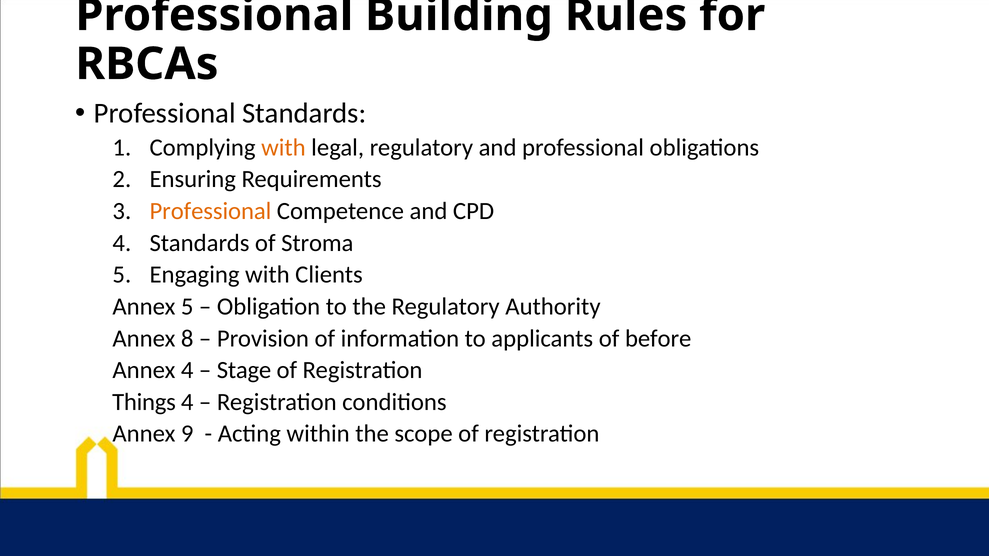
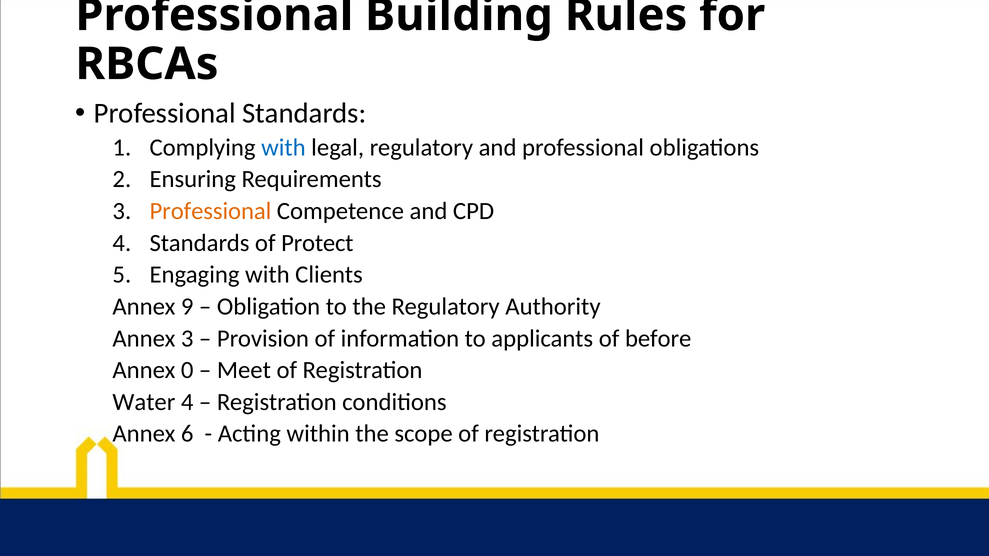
with colour: orange -> blue (283, 148)
Stroma: Stroma -> Protect (317, 243)
Annex 5: 5 -> 9 (187, 307)
Annex 8: 8 -> 3 (187, 339)
Annex 4: 4 -> 0 (187, 370)
Stage: Stage -> Meet (244, 370)
Things: Things -> Water (144, 402)
9: 9 -> 6 (187, 434)
